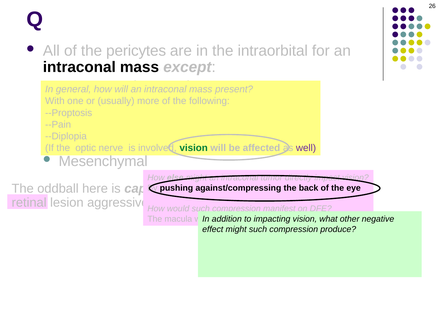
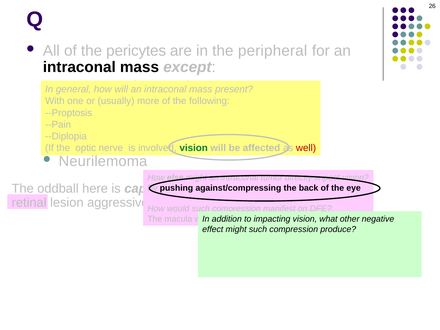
intraorbital: intraorbital -> peripheral (273, 51)
well colour: purple -> red (306, 148)
Mesenchymal: Mesenchymal -> Neurilemoma (103, 161)
